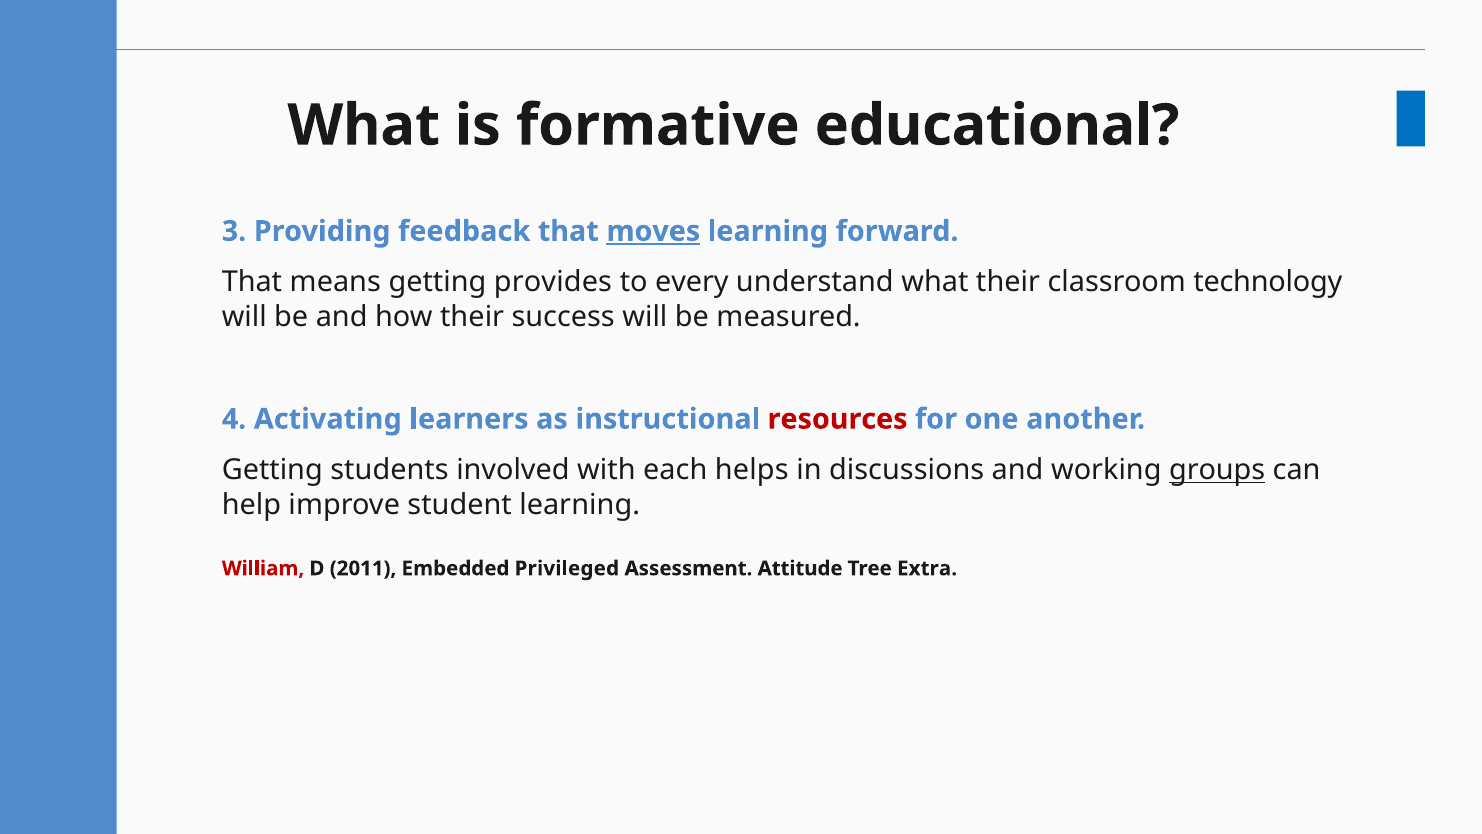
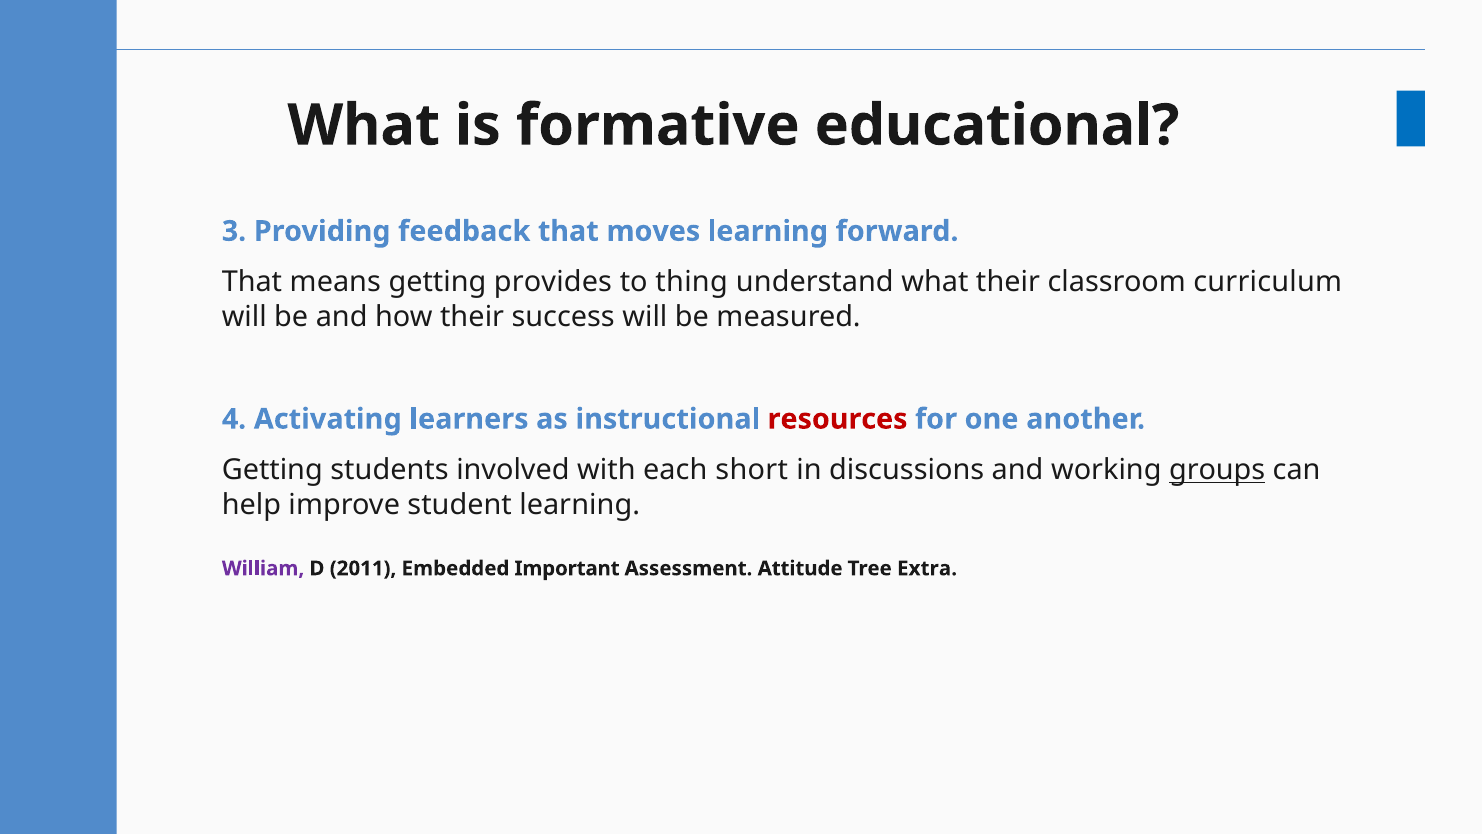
moves underline: present -> none (653, 231)
every: every -> thing (692, 282)
technology: technology -> curriculum (1268, 282)
helps: helps -> short (752, 470)
William colour: red -> purple (263, 568)
Privileged: Privileged -> Important (567, 568)
